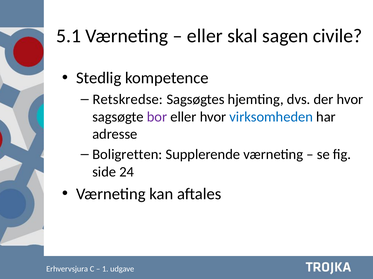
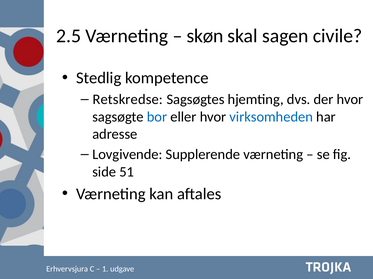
5.1: 5.1 -> 2.5 (69, 36)
eller: eller -> skøn (205, 36)
bor colour: purple -> blue (157, 117)
Boligretten: Boligretten -> Lovgivende (127, 155)
24: 24 -> 51 (127, 172)
